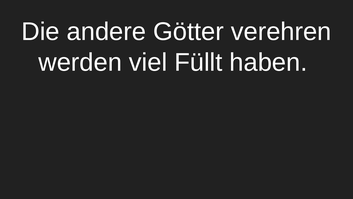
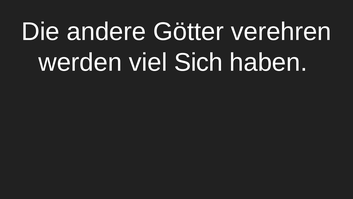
Füllt: Füllt -> Sich (198, 62)
